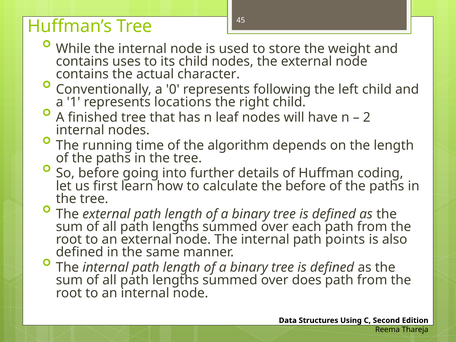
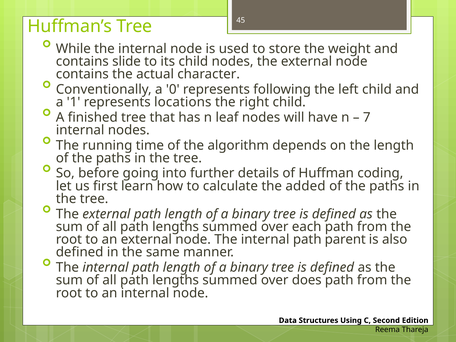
uses: uses -> slide (127, 61)
2: 2 -> 7 (367, 117)
the before: before -> added (305, 186)
points: points -> parent (345, 239)
